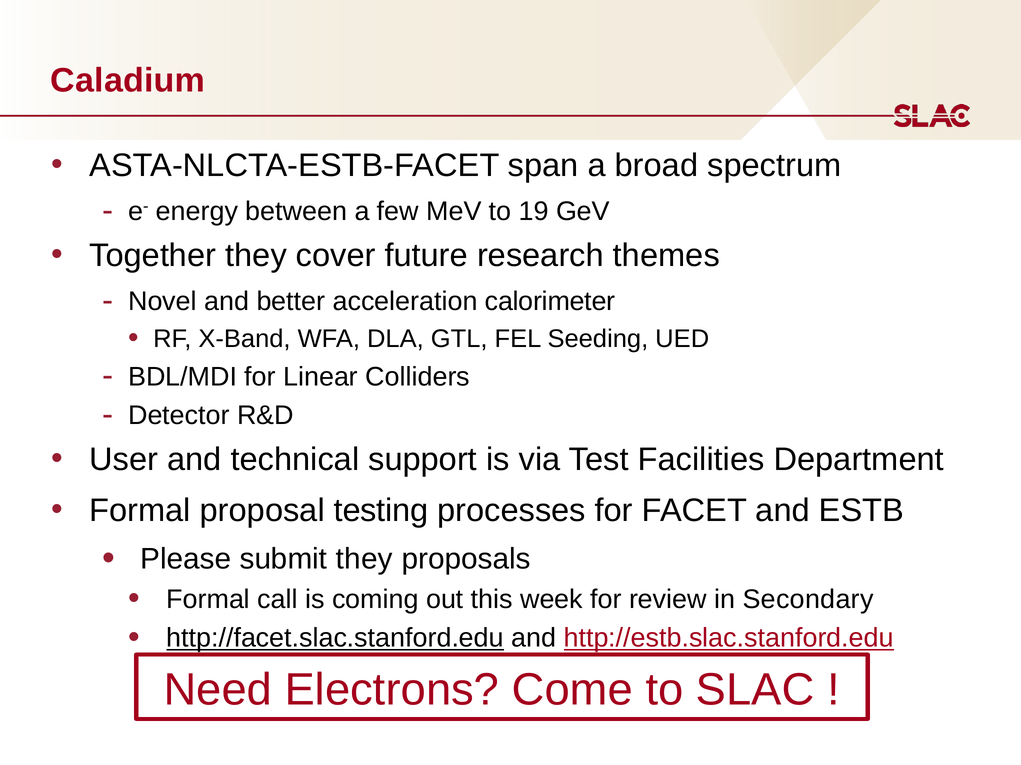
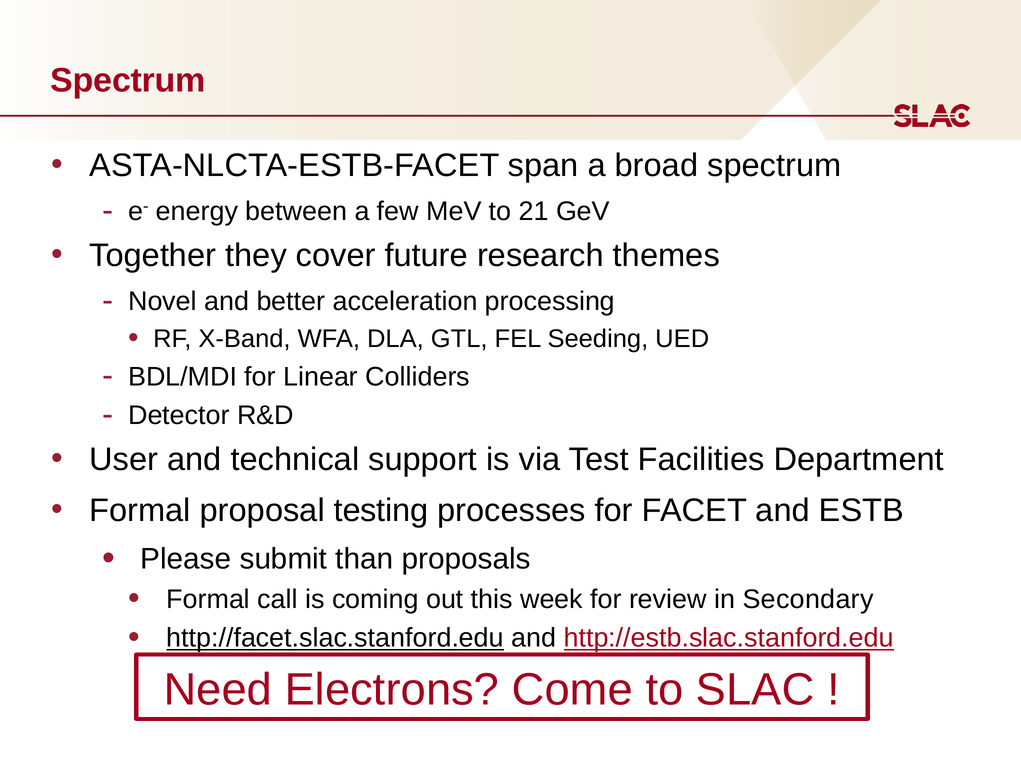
Caladium: Caladium -> Spectrum (128, 80)
19: 19 -> 21 (534, 212)
calorimeter: calorimeter -> processing (550, 302)
submit they: they -> than (364, 560)
